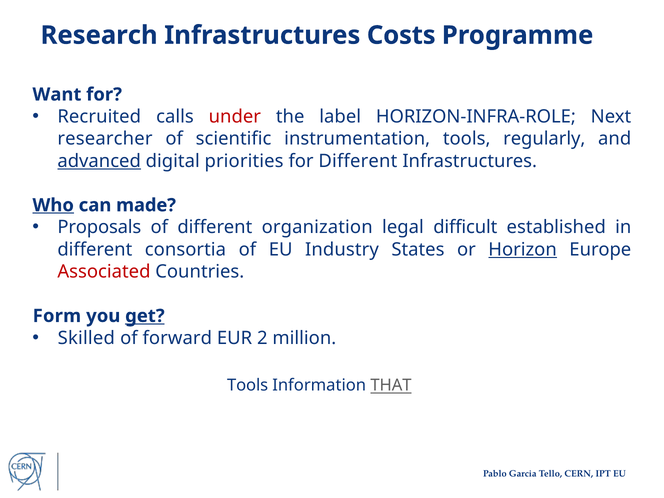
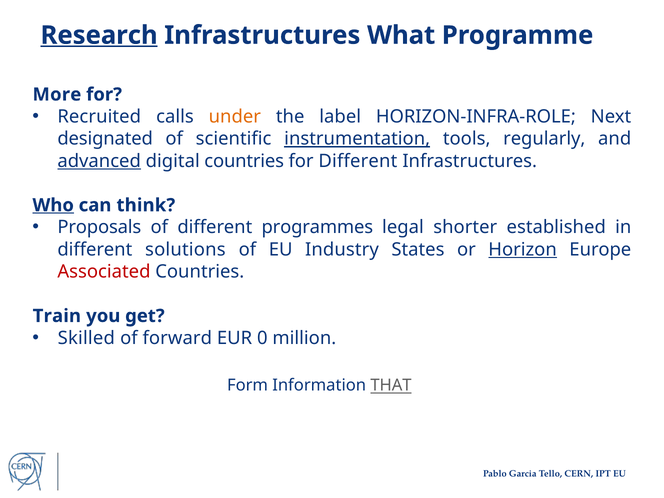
Research underline: none -> present (99, 35)
Costs: Costs -> What (401, 35)
Want: Want -> More (57, 95)
under colour: red -> orange (235, 117)
researcher: researcher -> designated (105, 139)
instrumentation underline: none -> present (357, 139)
digital priorities: priorities -> countries (244, 161)
made: made -> think (146, 205)
organization: organization -> programmes (317, 227)
difficult: difficult -> shorter (465, 227)
consortia: consortia -> solutions (185, 249)
Form: Form -> Train (57, 316)
get underline: present -> none (145, 316)
2: 2 -> 0 (262, 338)
Tools: Tools -> Form (248, 385)
